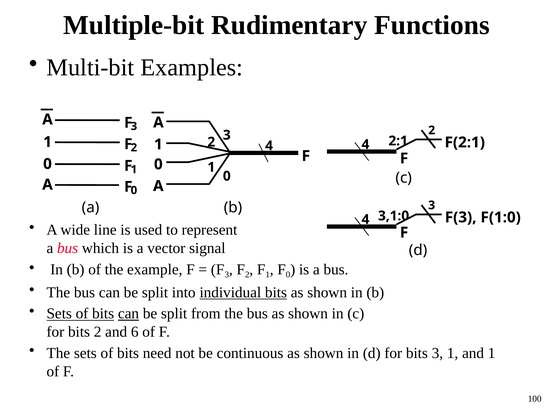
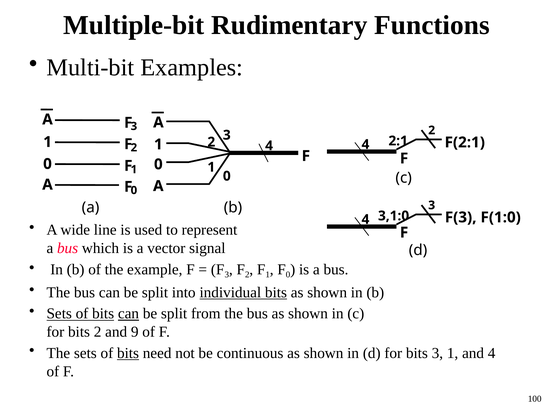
6: 6 -> 9 (135, 332)
bits underline: none -> present (128, 353)
and 1: 1 -> 4 (492, 353)
